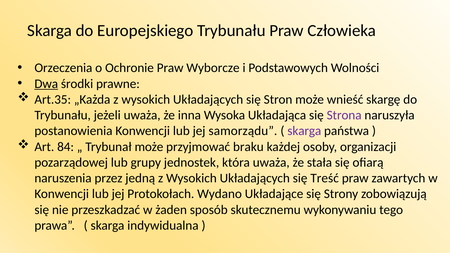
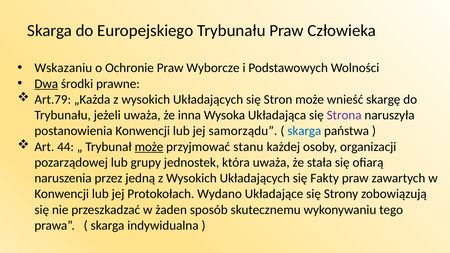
Orzeczenia: Orzeczenia -> Wskazaniu (63, 68)
Art.35: Art.35 -> Art.79 (53, 99)
skarga colour: purple -> blue (304, 131)
84: 84 -> 44 (66, 147)
może underline: none -> present (149, 147)
braku: braku -> stanu (248, 147)
Treść: Treść -> Fakty (325, 178)
